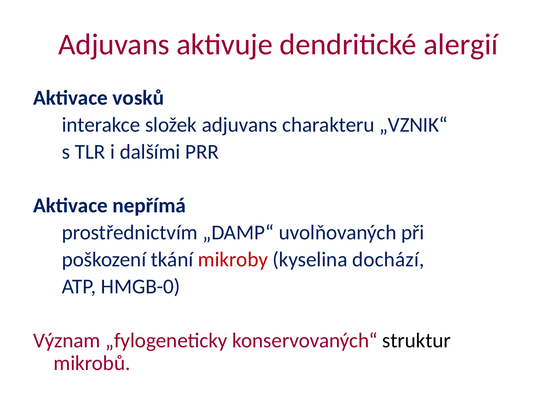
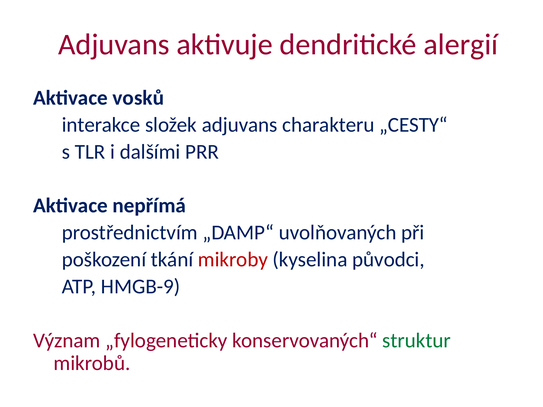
„VZNIK“: „VZNIK“ -> „CESTY“ (414, 125)
dochází: dochází -> původci (388, 260)
HMGB-0: HMGB-0 -> HMGB-9 (141, 287)
struktur colour: black -> green (417, 341)
